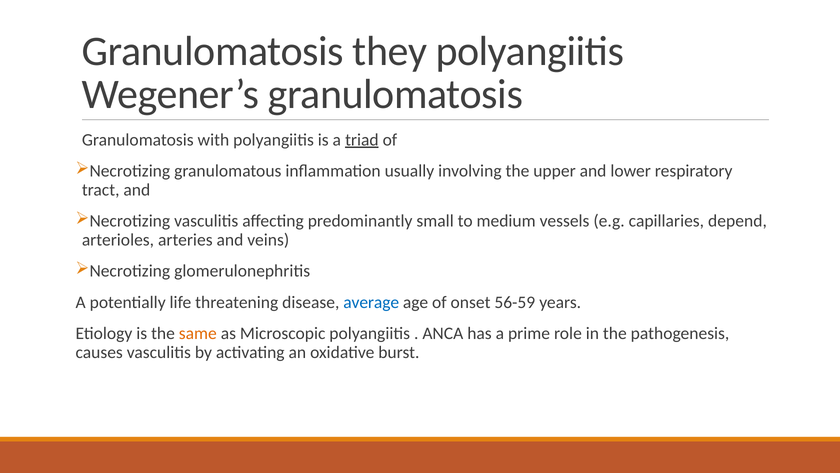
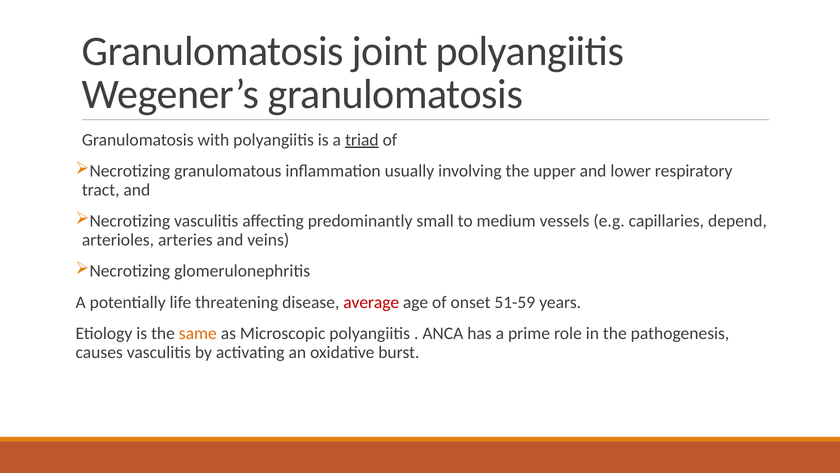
they: they -> joint (390, 51)
average colour: blue -> red (371, 302)
56-59: 56-59 -> 51-59 (515, 302)
